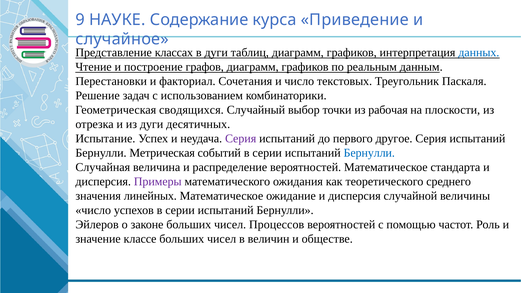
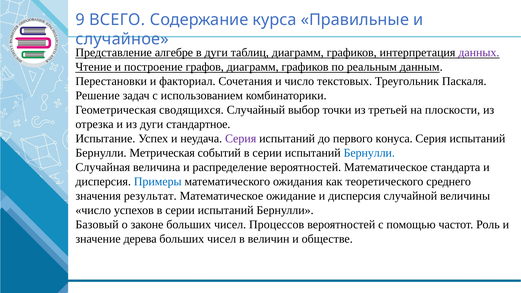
НАУКЕ: НАУКЕ -> ВСЕГО (117, 20)
Приведение: Приведение -> Правильные (355, 20)
классах: классах -> алгебре (174, 53)
данных colour: blue -> purple (479, 53)
рабочая: рабочая -> третьей (388, 110)
десятичных: десятичных -> стандартное (198, 124)
другое: другое -> конуса (394, 139)
Примеры colour: purple -> blue (158, 182)
линейных: линейных -> результат (150, 196)
Эйлеров: Эйлеров -> Базовый (97, 224)
классе: классе -> дерева (140, 239)
